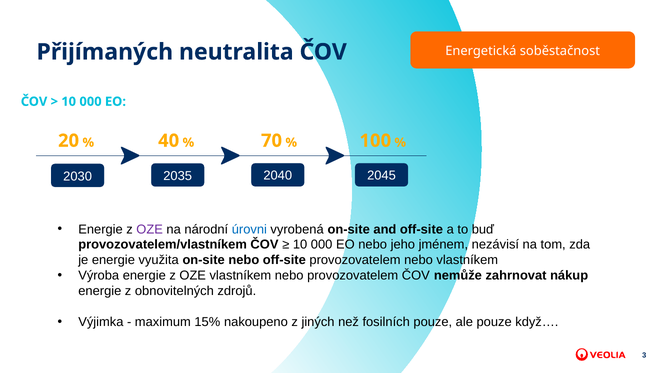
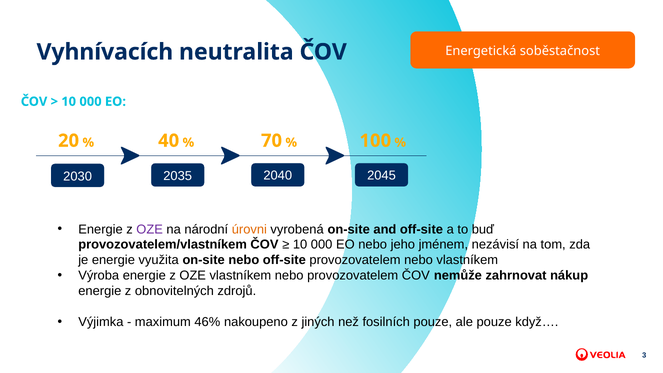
Přijímaných: Přijímaných -> Vyhnívacích (105, 52)
úrovni colour: blue -> orange (249, 229)
15%: 15% -> 46% (207, 322)
